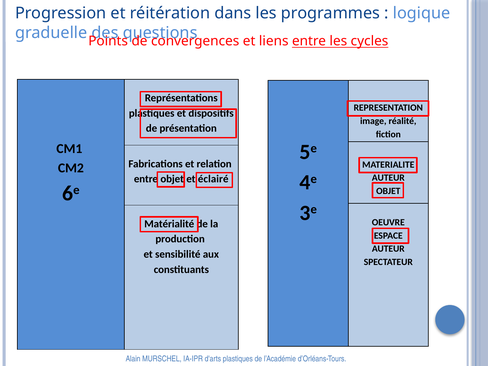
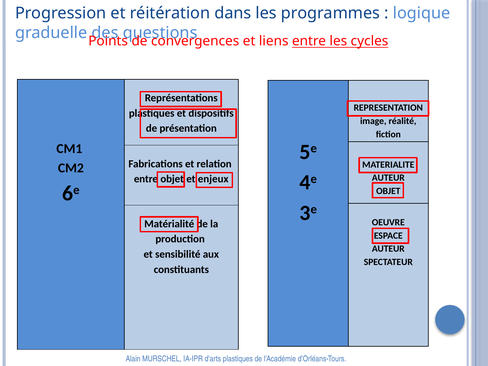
éclairé: éclairé -> enjeux (213, 179)
